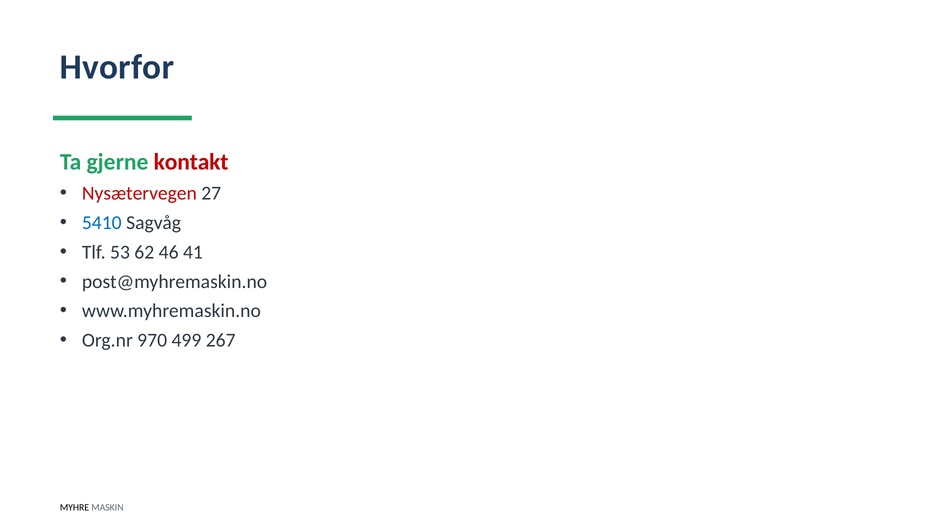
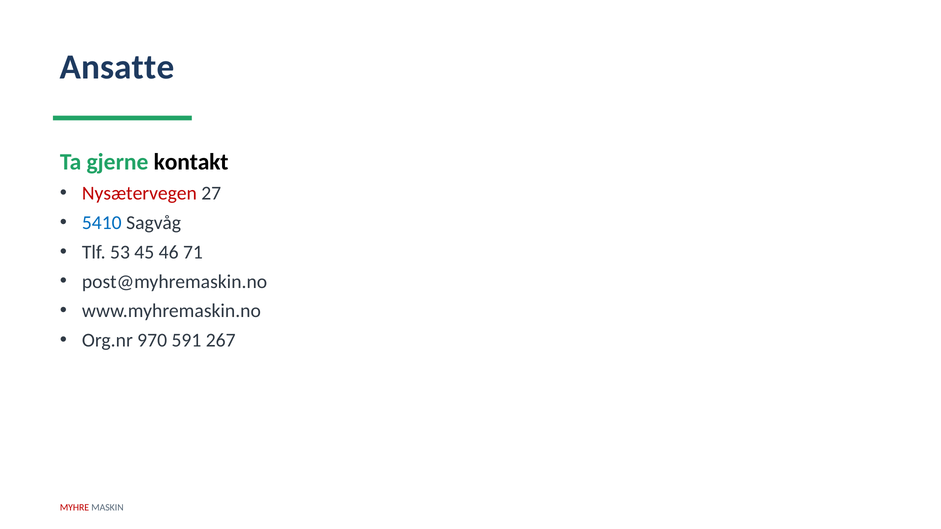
Hvorfor: Hvorfor -> Ansatte (117, 67)
kontakt colour: red -> black (191, 162)
62: 62 -> 45 (144, 252)
41: 41 -> 71 (193, 252)
499: 499 -> 591 (186, 341)
MYHRE colour: black -> red (75, 508)
